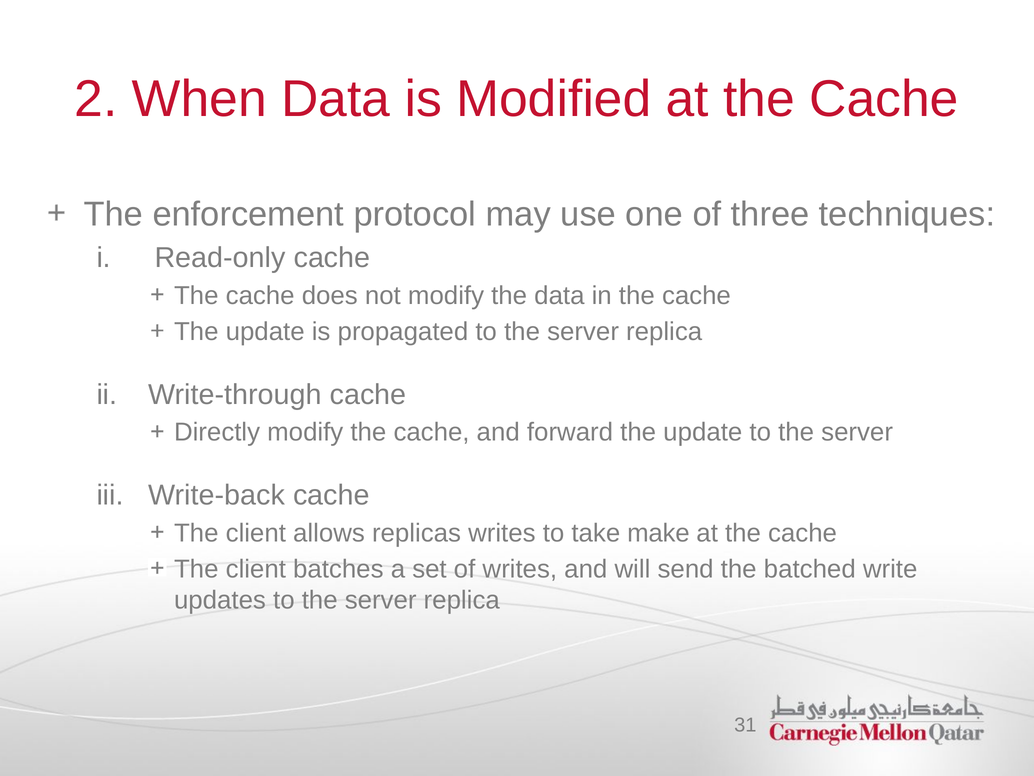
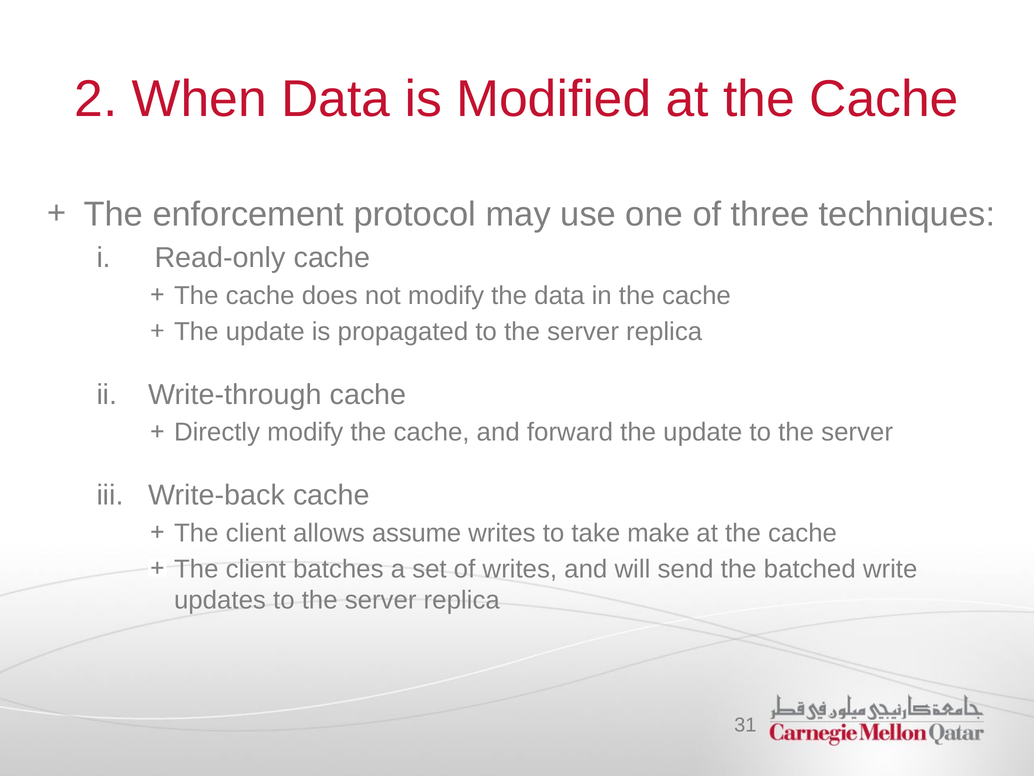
replicas: replicas -> assume (417, 533)
